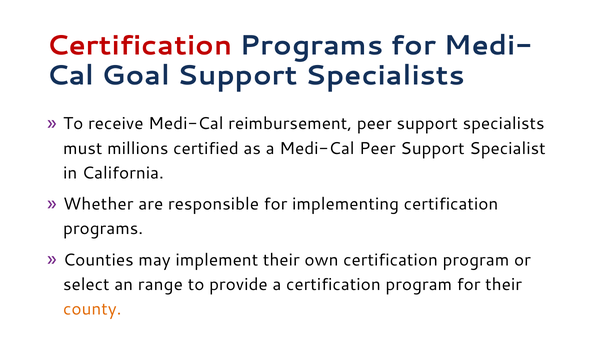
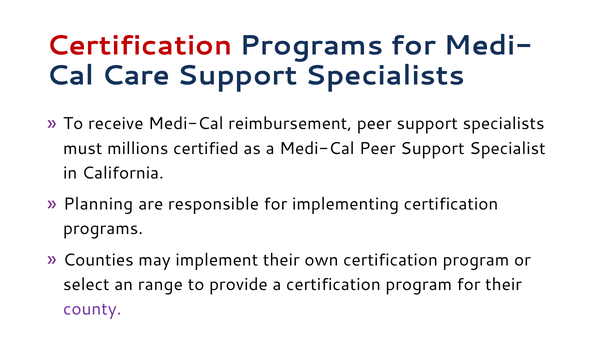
Goal: Goal -> Care (136, 76)
Whether: Whether -> Planning (98, 204)
county colour: orange -> purple (92, 309)
